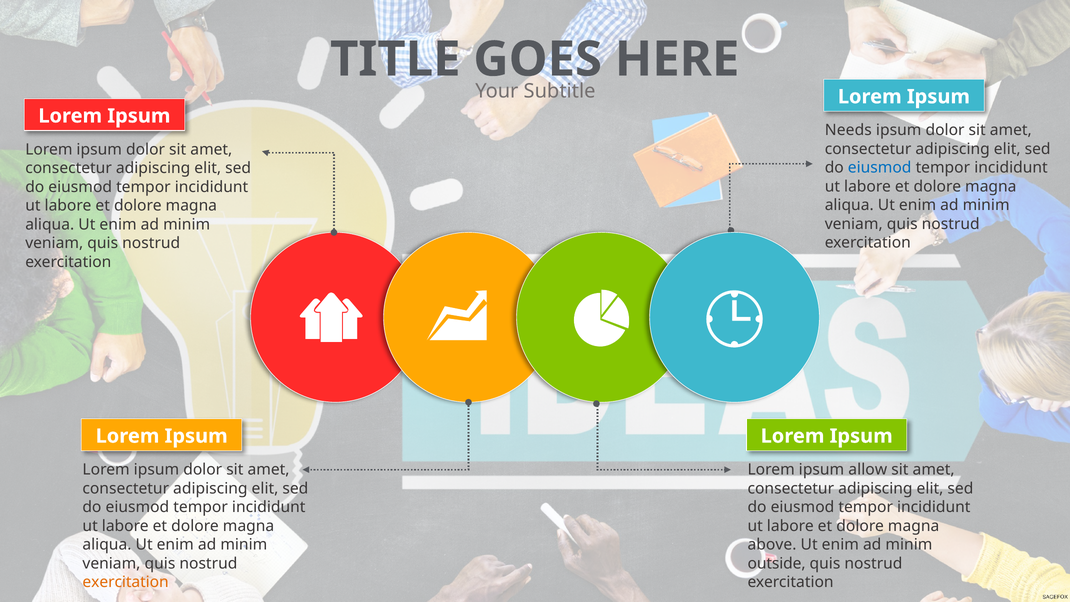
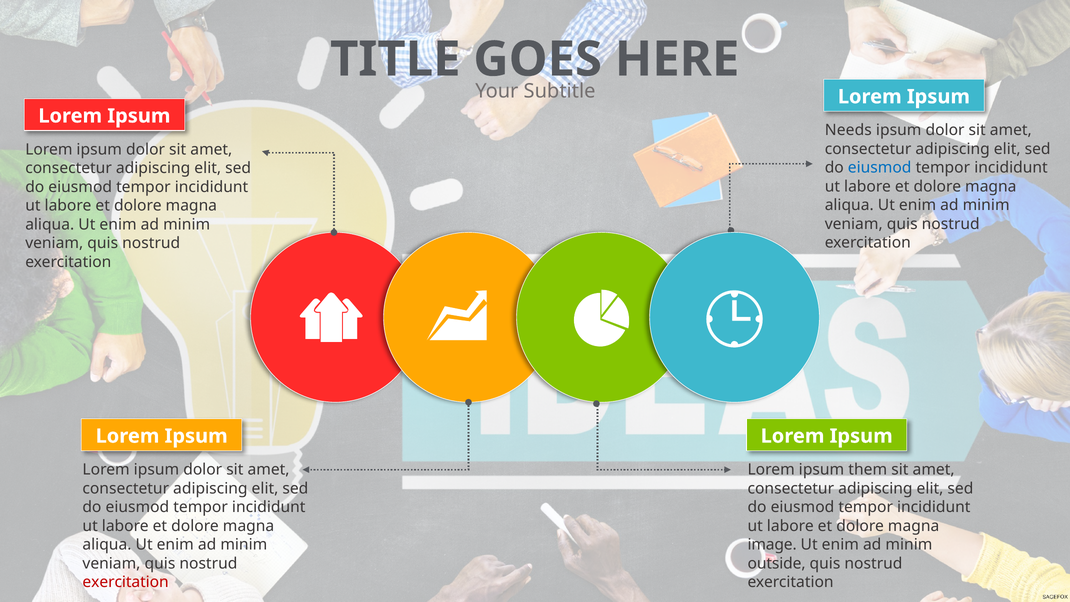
allow: allow -> them (868, 470)
above: above -> image (772, 545)
exercitation colour: orange -> red (126, 582)
